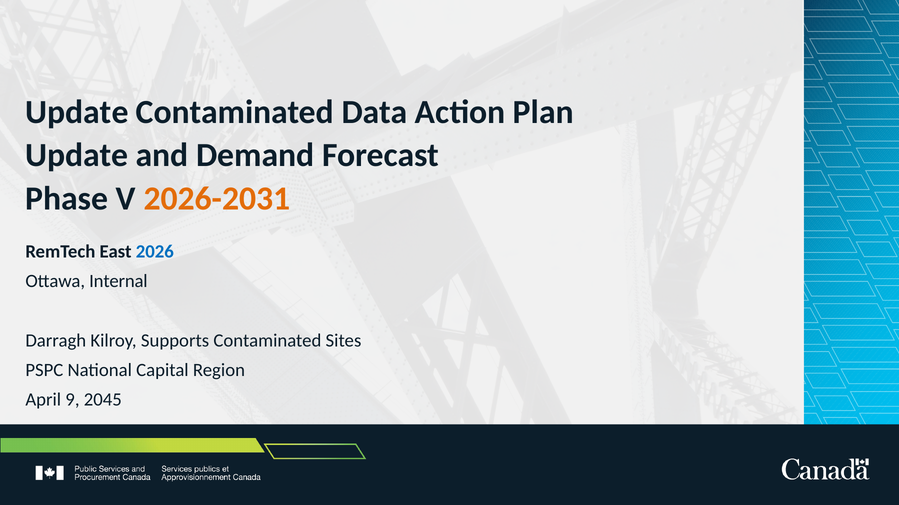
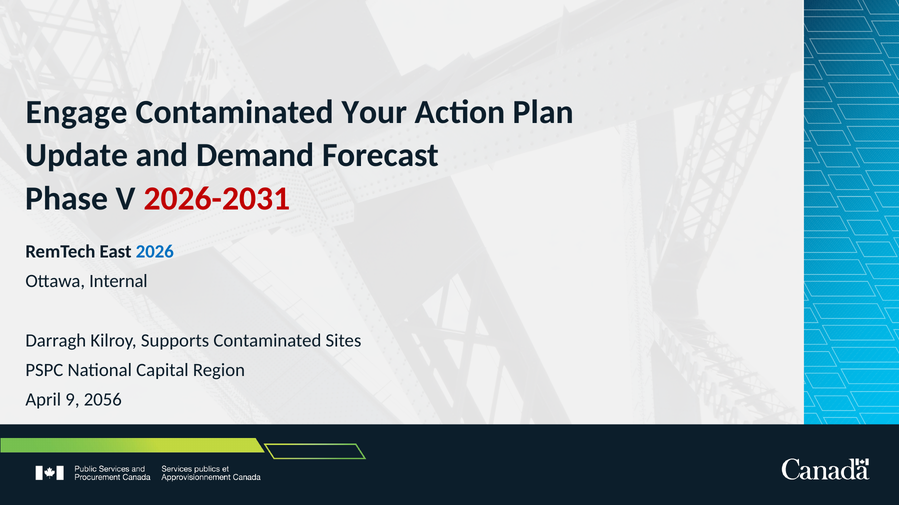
Update: Update -> Engage (77, 112)
Data: Data -> Your (374, 112)
2026-2031 colour: orange -> red (217, 199)
2045: 2045 -> 2056 (103, 400)
